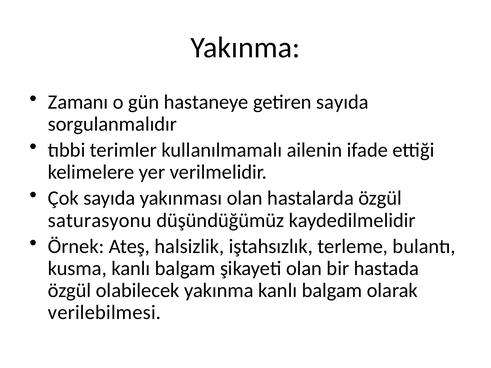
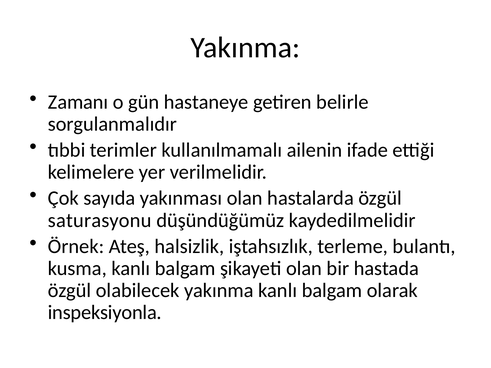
getiren sayıda: sayıda -> belirle (343, 102)
verilebilmesi: verilebilmesi -> inspeksiyonla (105, 313)
